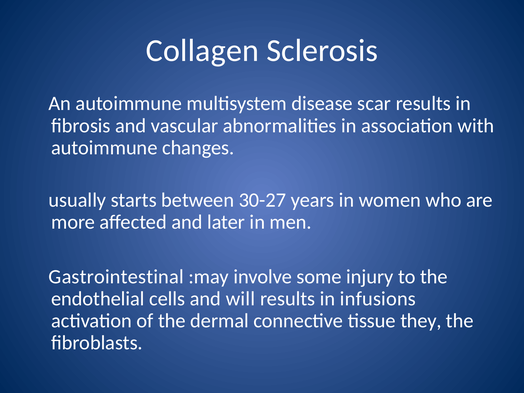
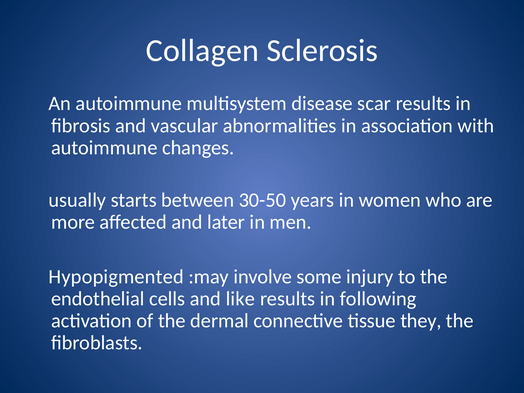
30-27: 30-27 -> 30-50 (262, 200)
Gastrointestinal: Gastrointestinal -> Hypopigmented (116, 277)
will: will -> like (240, 299)
infusions: infusions -> following (378, 299)
